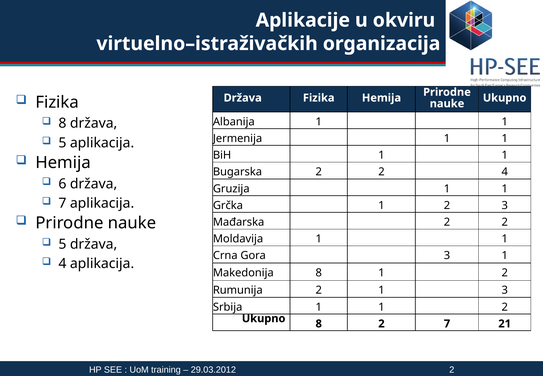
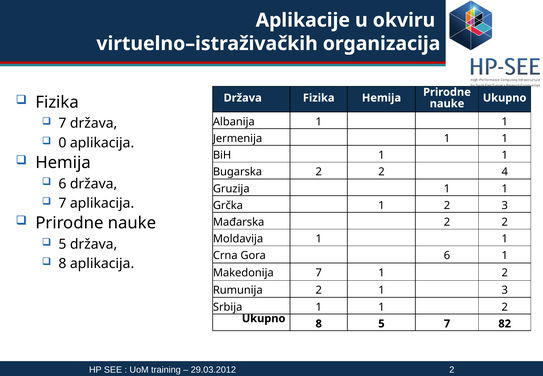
8: 8 -> 7 (62, 123)
5: 5 -> 0 (62, 143)
Gora 3: 3 -> 6 (447, 256)
4: 4 -> 8 (62, 264)
Makedonija 8: 8 -> 7 (319, 273)
8 2: 2 -> 5 (381, 324)
21: 21 -> 82 (505, 324)
